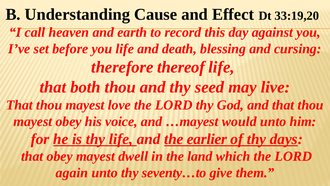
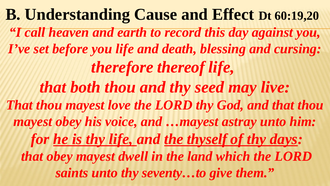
33:19,20: 33:19,20 -> 60:19,20 (297, 16)
would: would -> astray (239, 121)
earlier: earlier -> thyself (207, 139)
again: again -> saints (72, 173)
